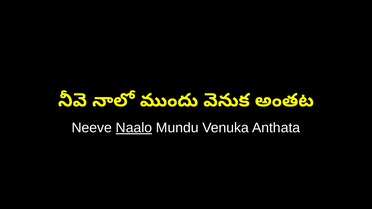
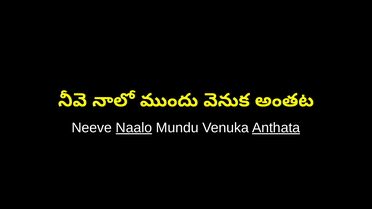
Anthata underline: none -> present (276, 128)
